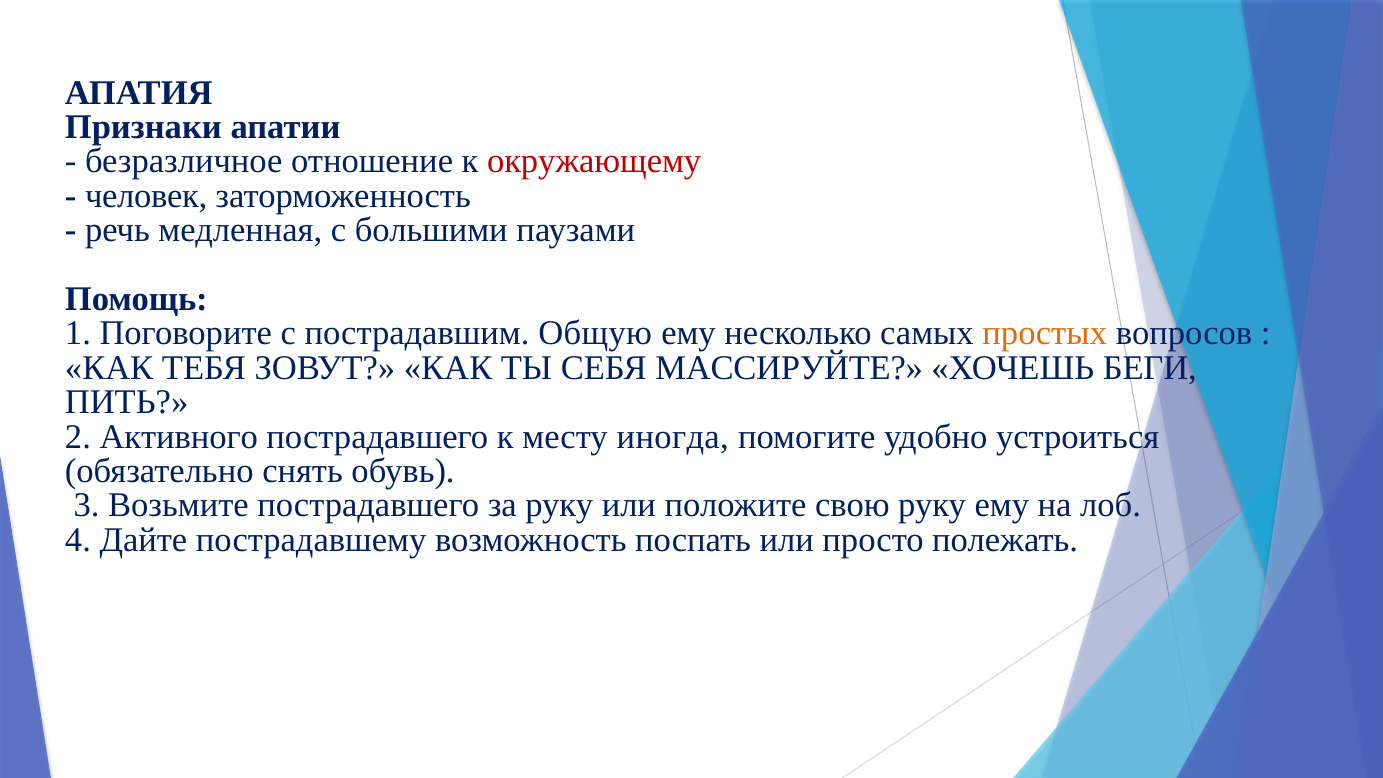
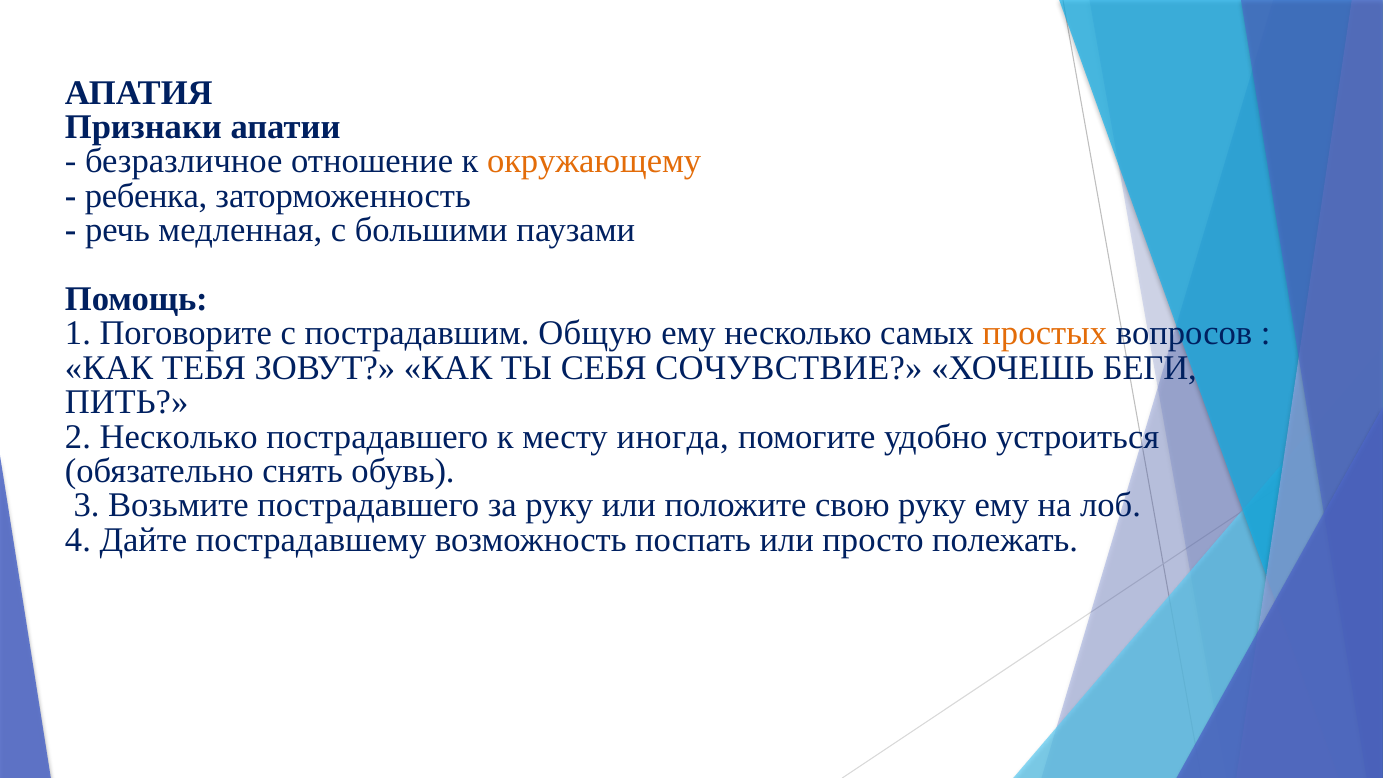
окружающему colour: red -> orange (594, 162)
человек: человек -> ребенка (146, 196)
МАССИРУЙТЕ: МАССИРУЙТЕ -> СОЧУВСТВИЕ (789, 368)
2 Активного: Активного -> Несколько (179, 437)
